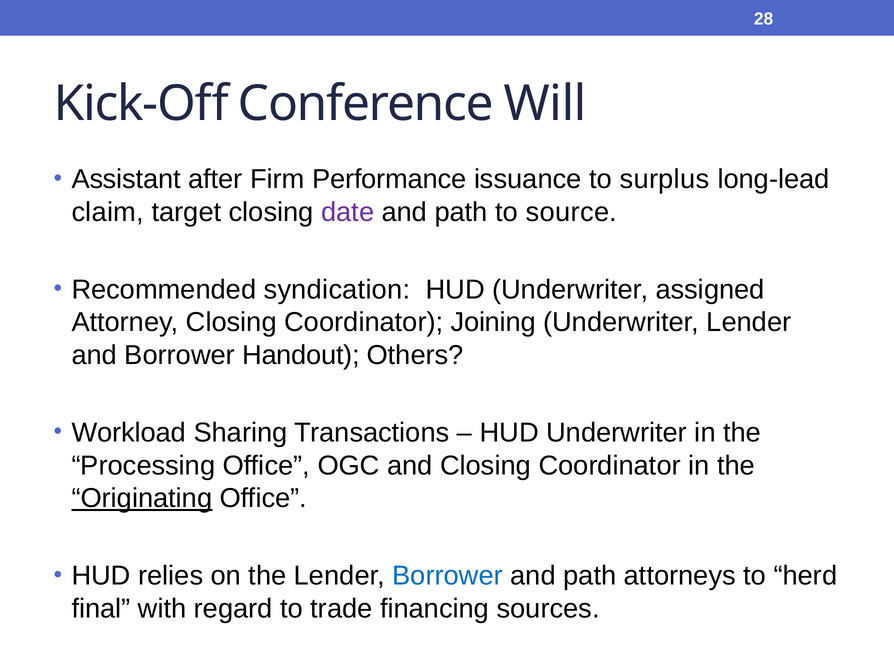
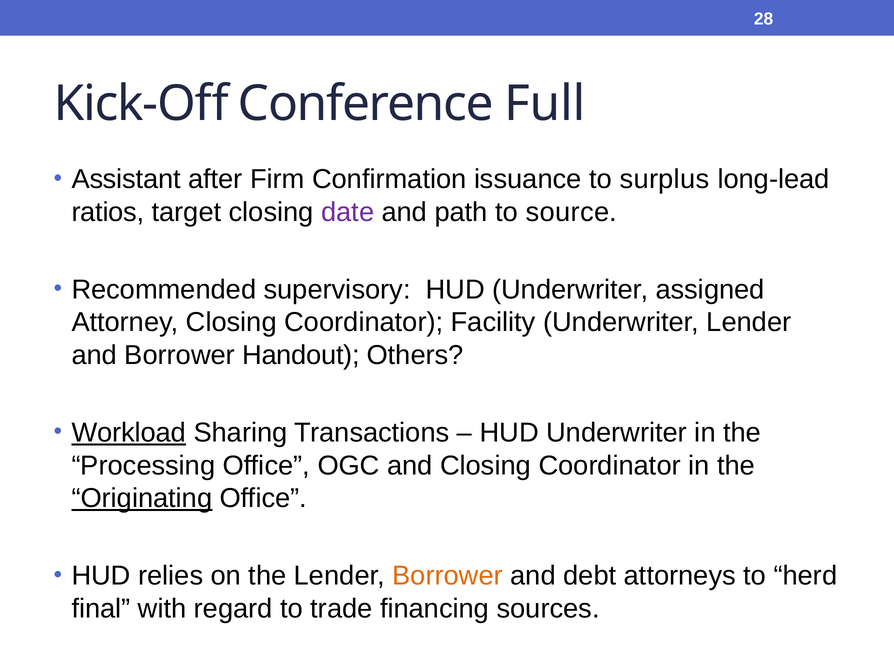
Will: Will -> Full (545, 104)
Performance: Performance -> Confirmation (389, 179)
claim: claim -> ratios (108, 212)
syndication: syndication -> supervisory (337, 289)
Joining: Joining -> Facility (493, 322)
Workload underline: none -> present (129, 432)
Borrower colour: blue -> orange (448, 575)
path: path -> debt (590, 575)
